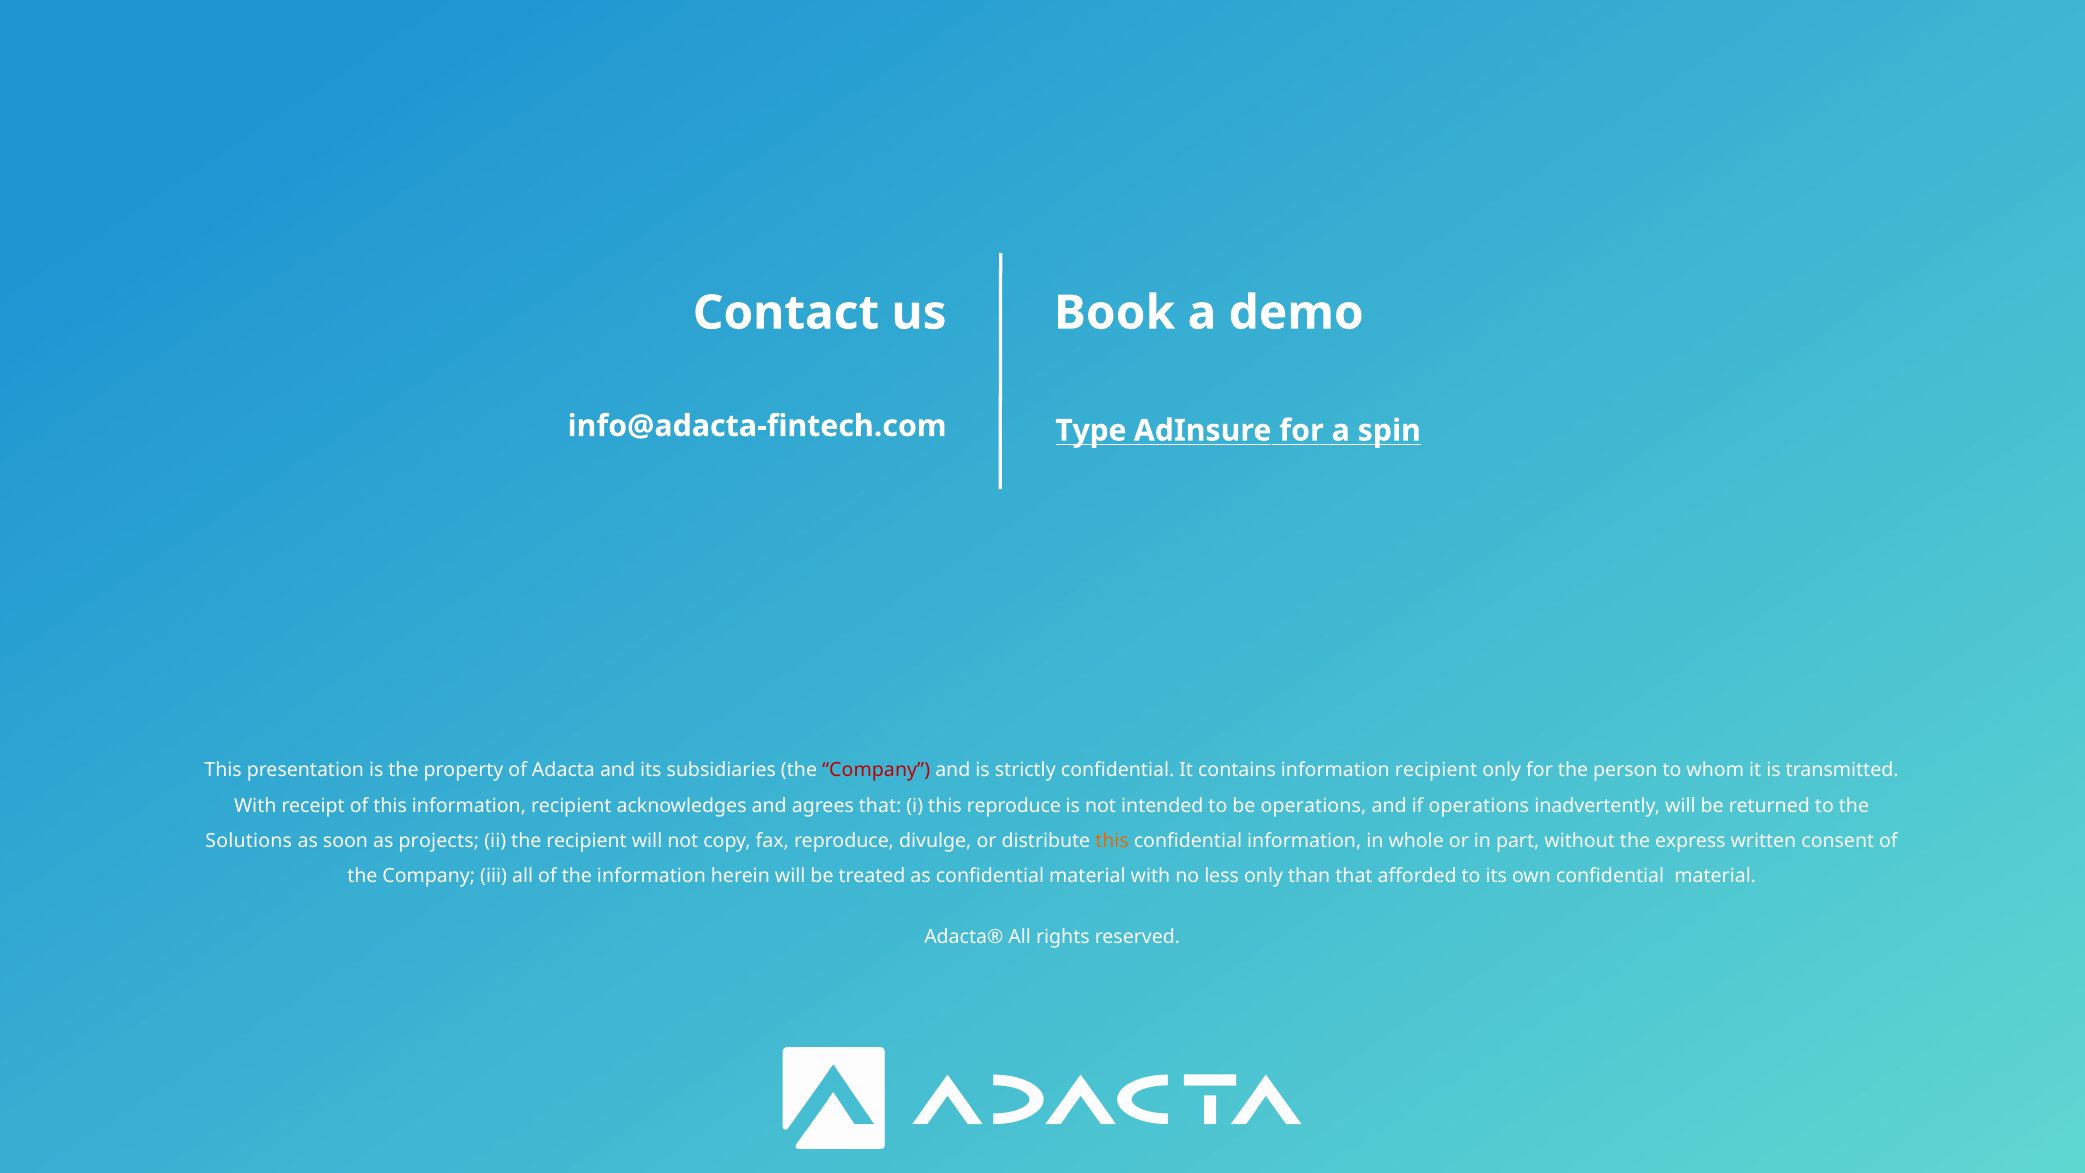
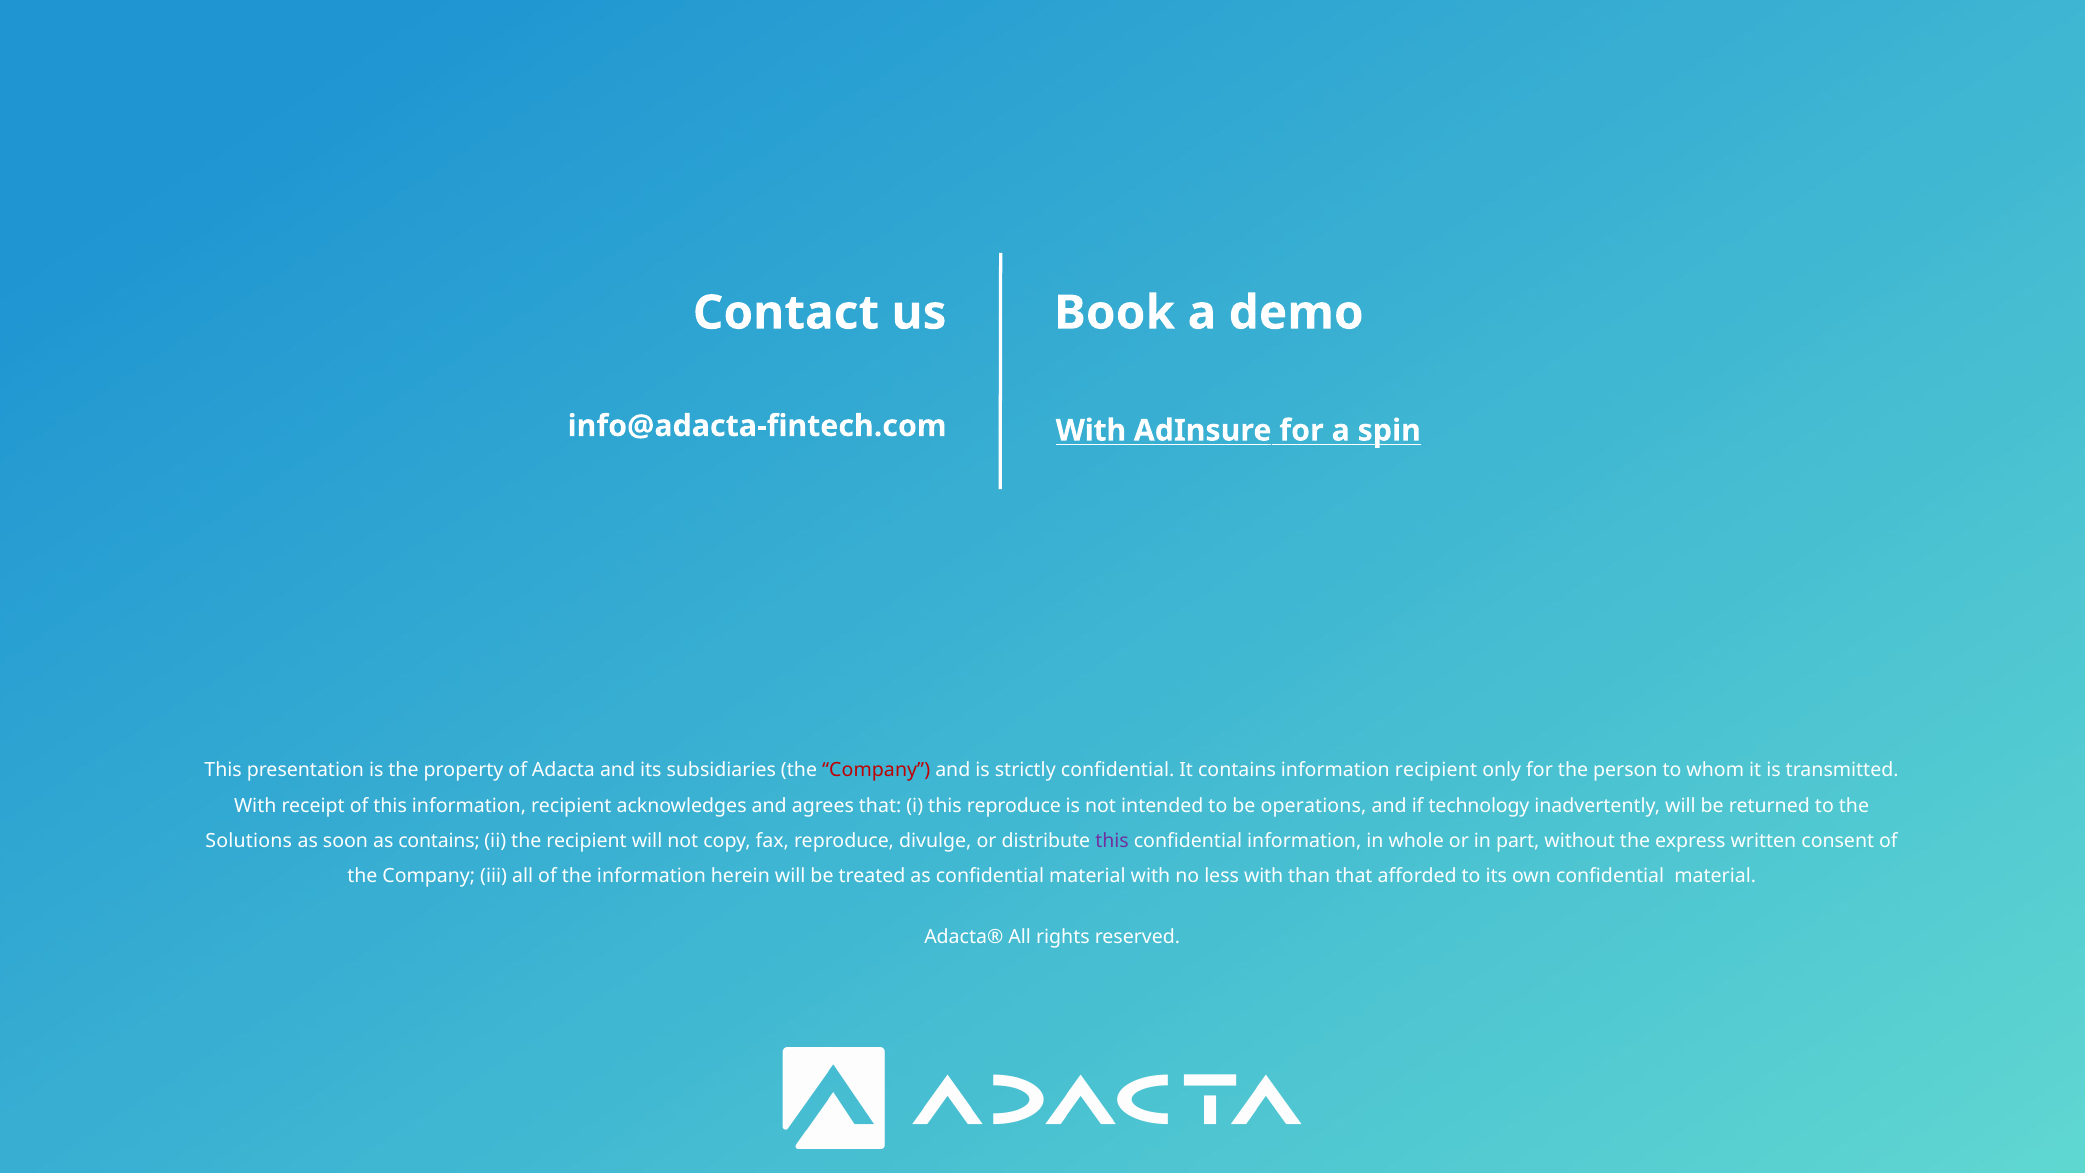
Type: Type -> With (1091, 431)
if operations: operations -> technology (1479, 806)
as projects: projects -> contains (439, 841)
this colour: orange -> purple (1112, 841)
less only: only -> with (1264, 876)
